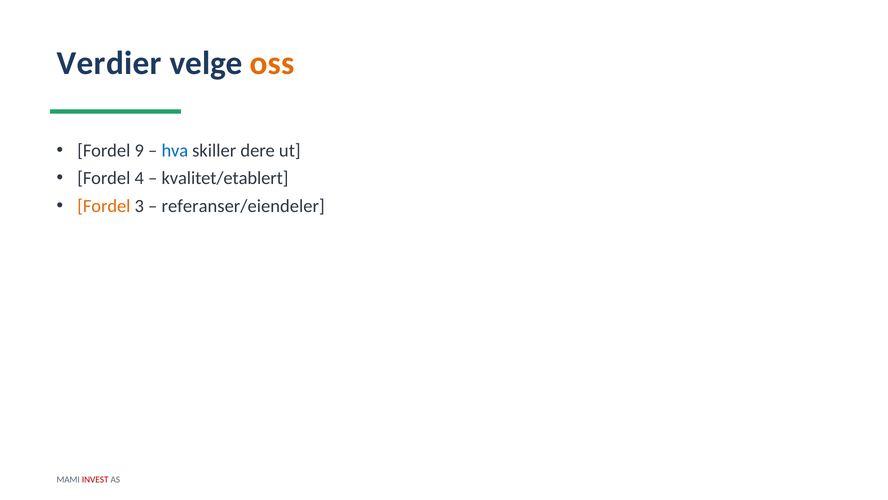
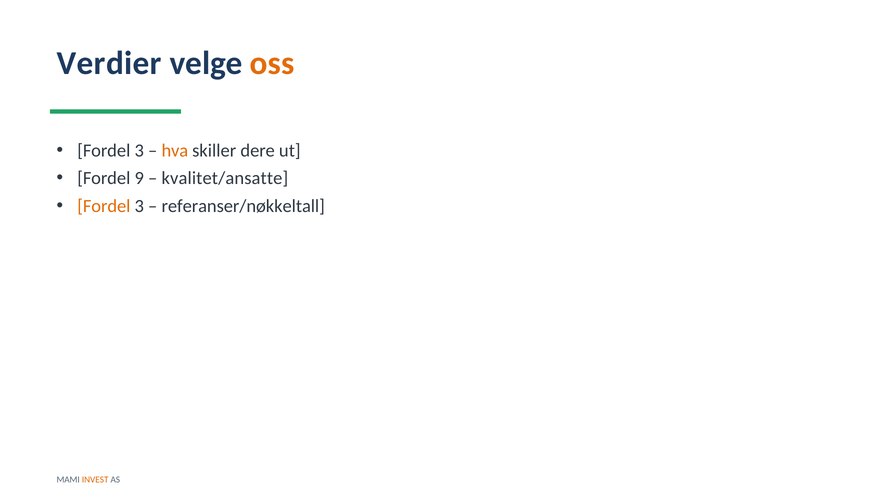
9: 9 -> 3 (139, 150)
hva colour: blue -> orange (175, 150)
4: 4 -> 9 (139, 178)
kvalitet/etablert: kvalitet/etablert -> kvalitet/ansatte (225, 178)
referanser/eiendeler: referanser/eiendeler -> referanser/nøkkeltall (243, 206)
INVEST colour: red -> orange (95, 479)
